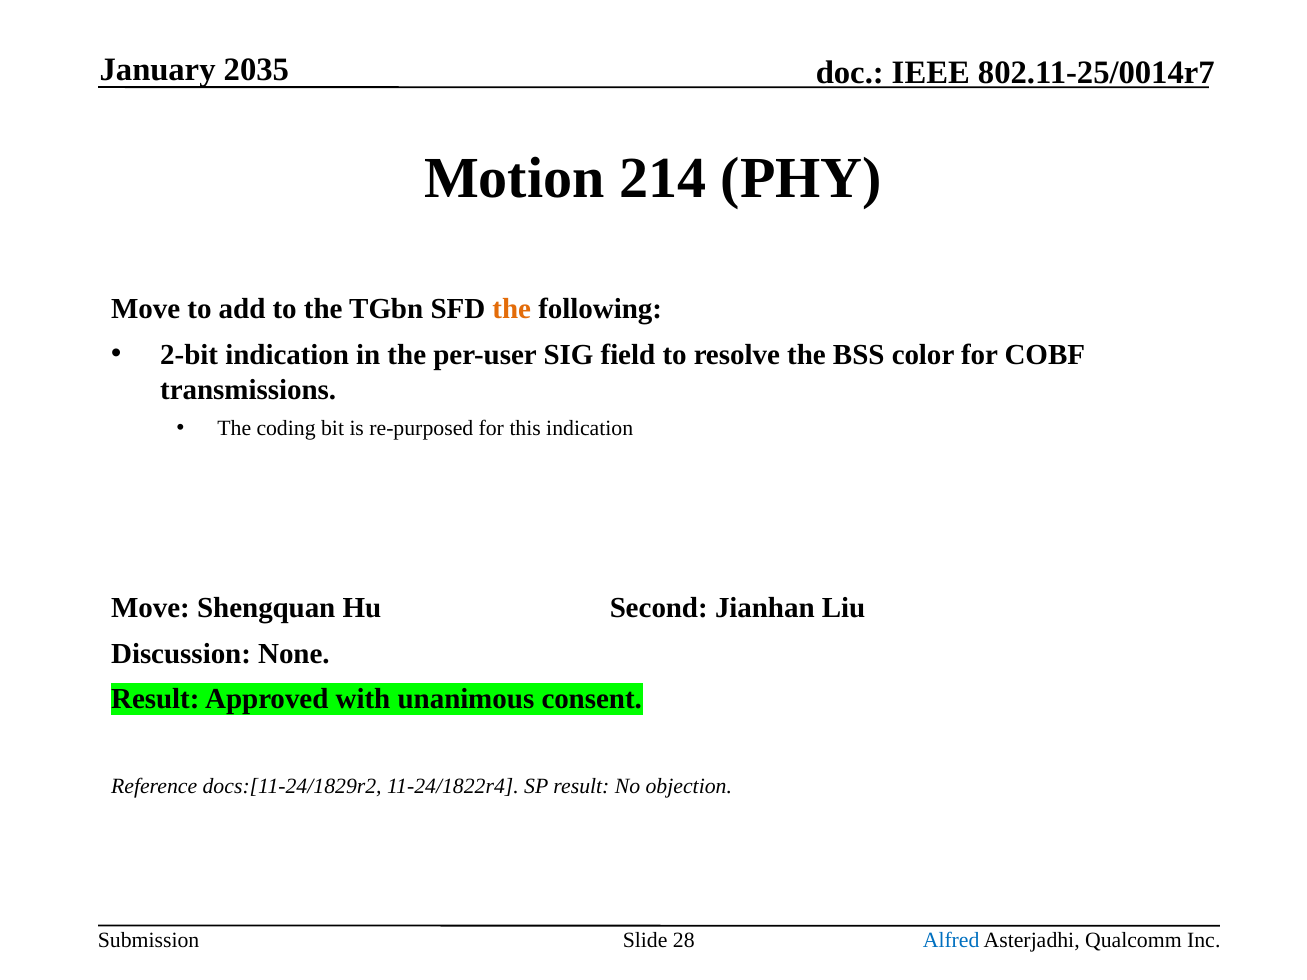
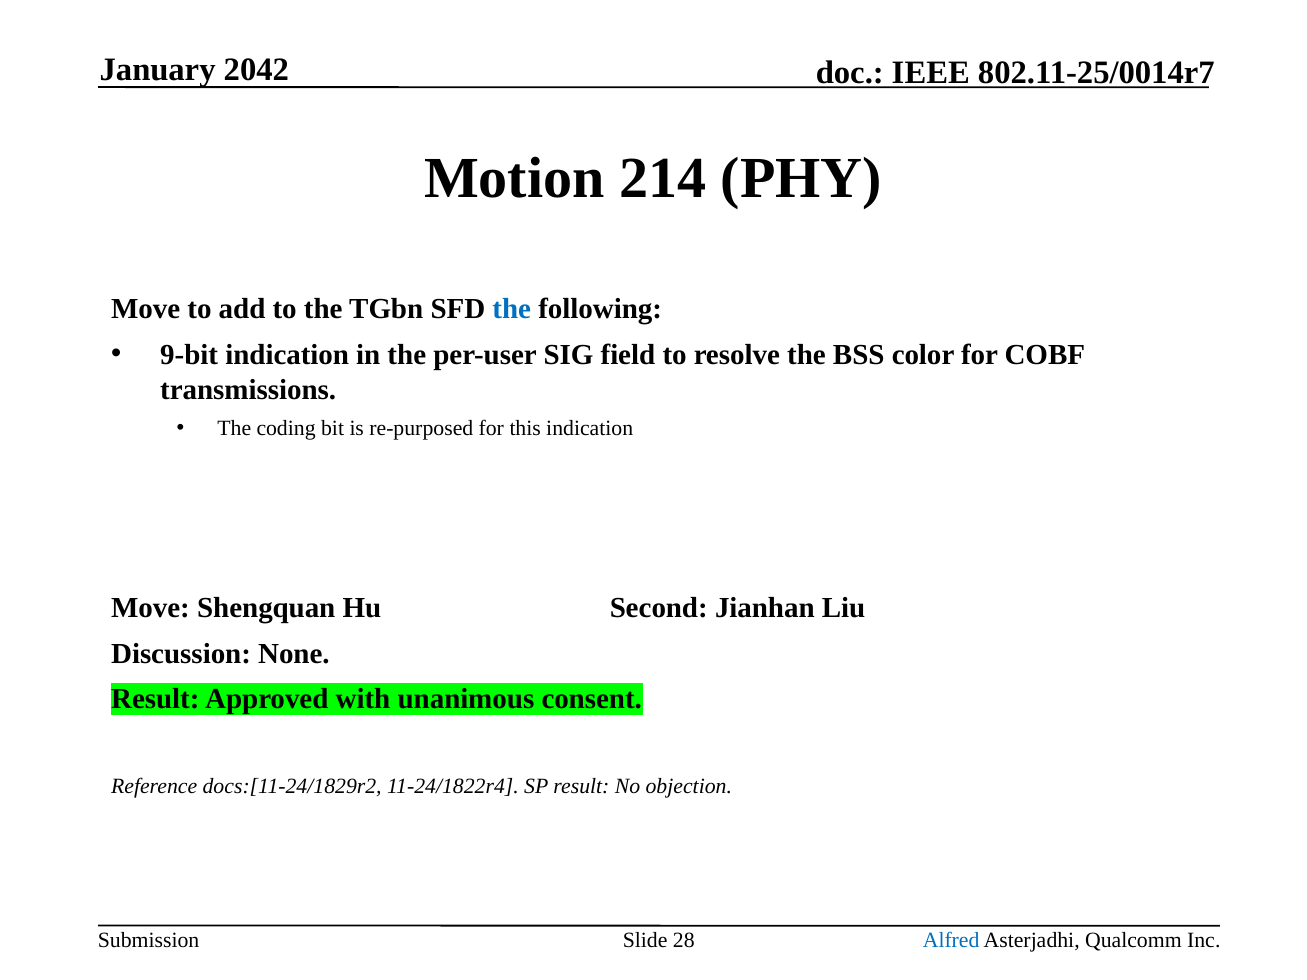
2035: 2035 -> 2042 (256, 69)
the colour: orange -> blue (512, 309)
2-bit: 2-bit -> 9-bit (189, 355)
